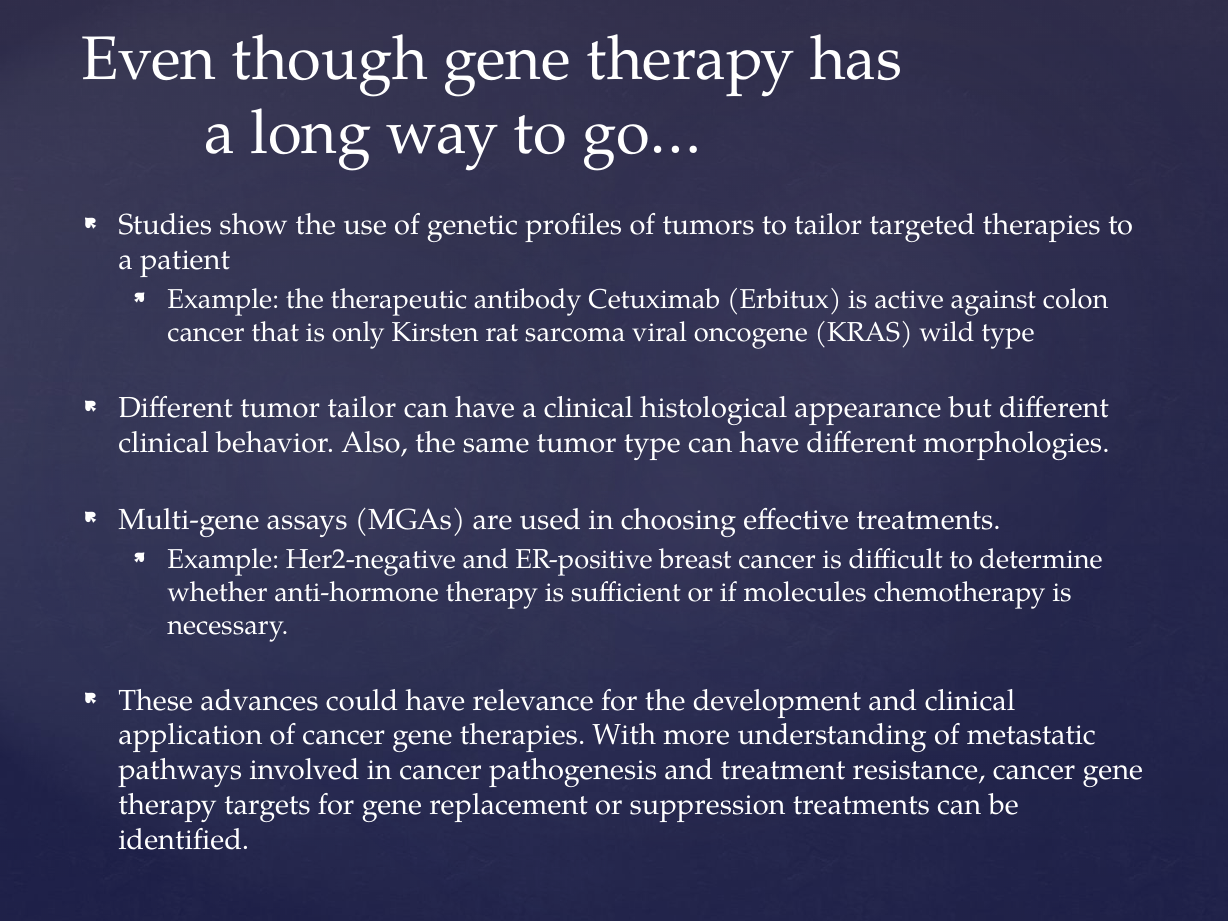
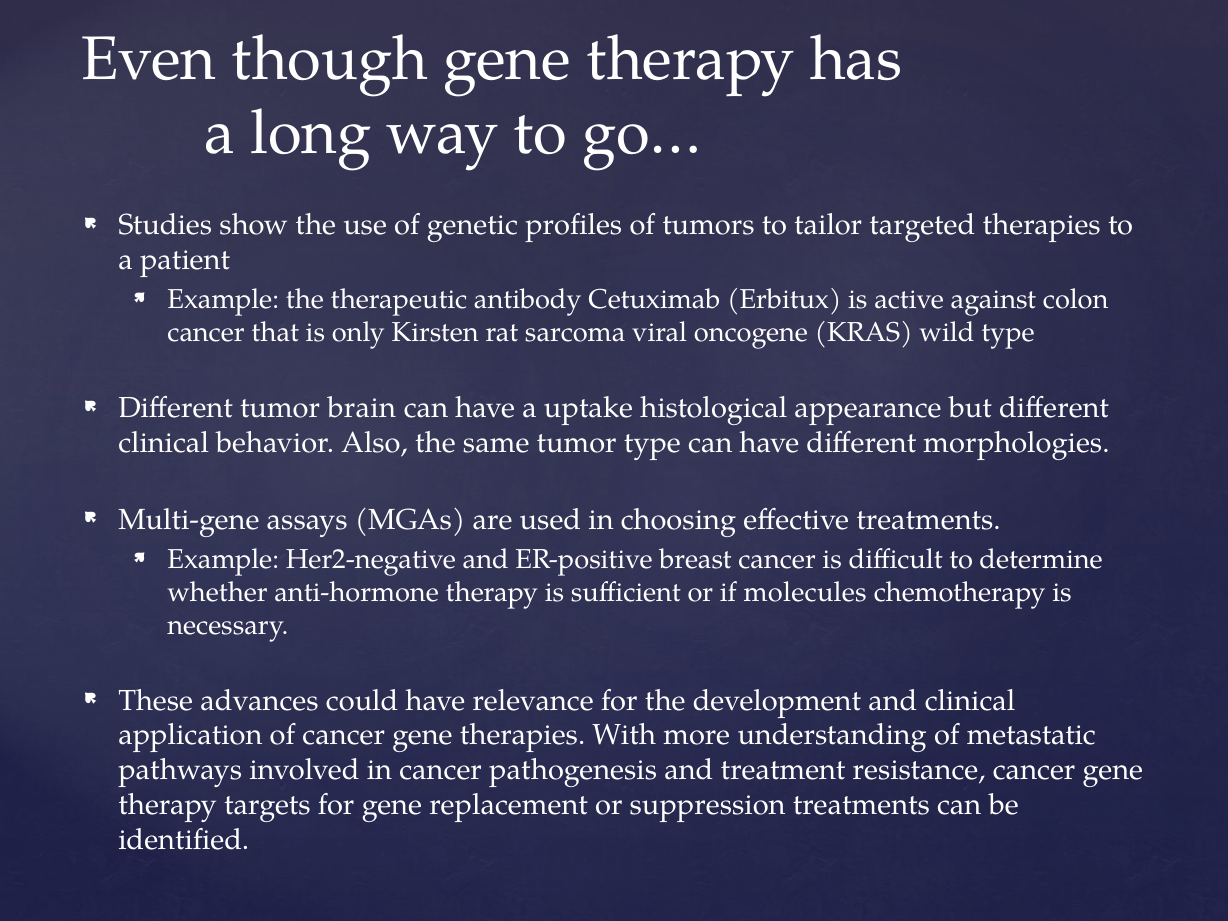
tumor tailor: tailor -> brain (362, 408)
a clinical: clinical -> uptake (589, 408)
